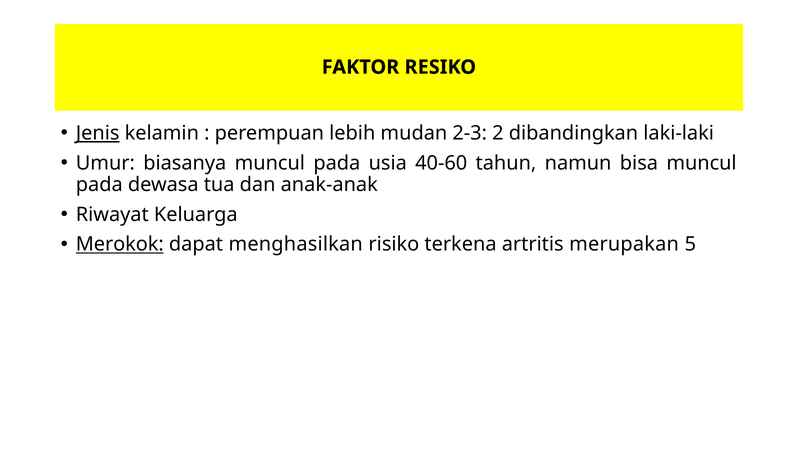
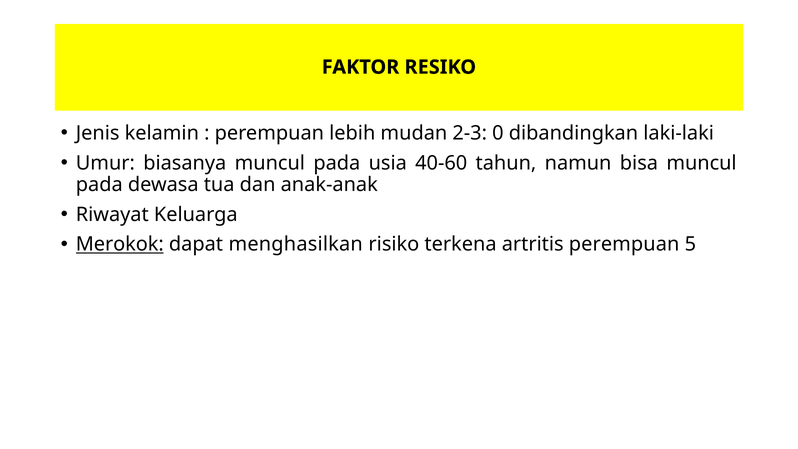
Jenis underline: present -> none (98, 133)
2: 2 -> 0 (498, 133)
artritis merupakan: merupakan -> perempuan (624, 244)
